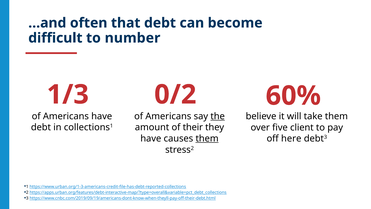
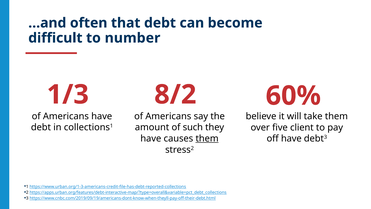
0/2: 0/2 -> 8/2 (175, 94)
the underline: present -> none (218, 116)
their: their -> such (193, 127)
off here: here -> have (291, 138)
